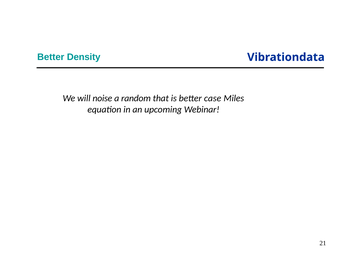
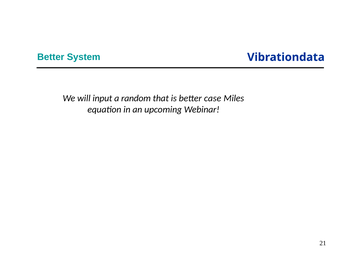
Density: Density -> System (84, 57)
noise: noise -> input (102, 98)
